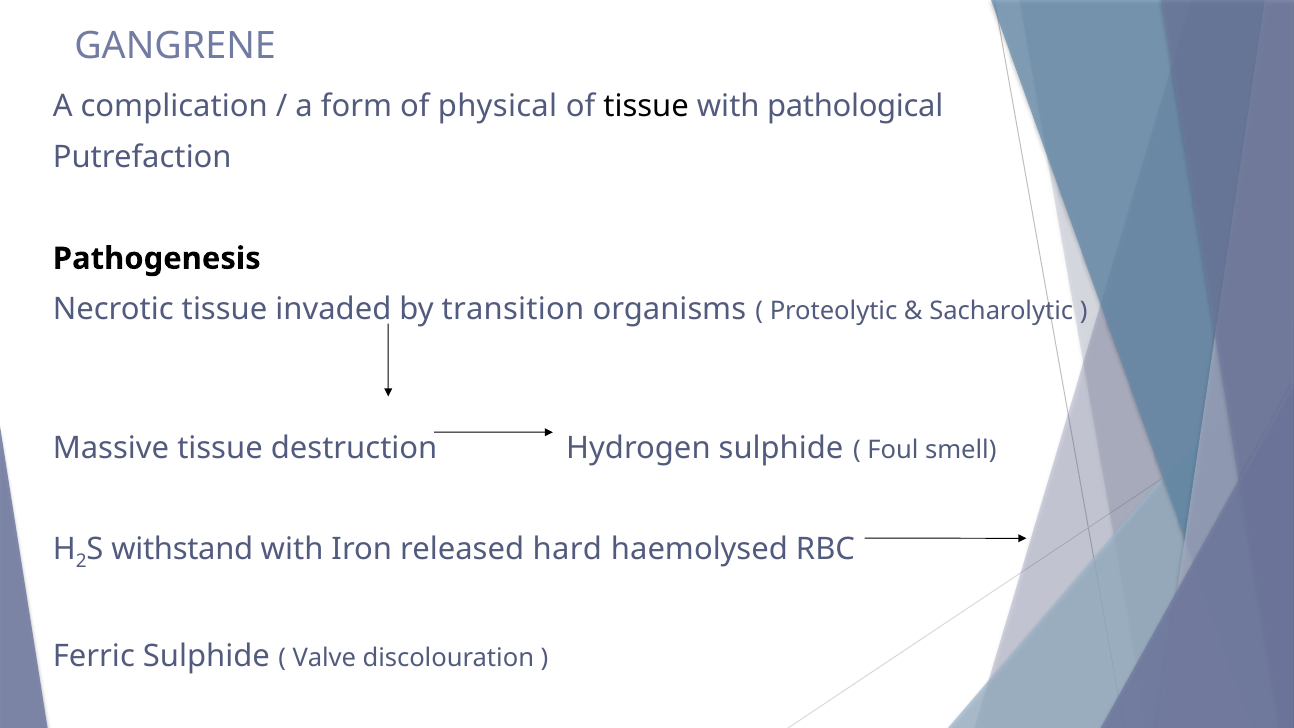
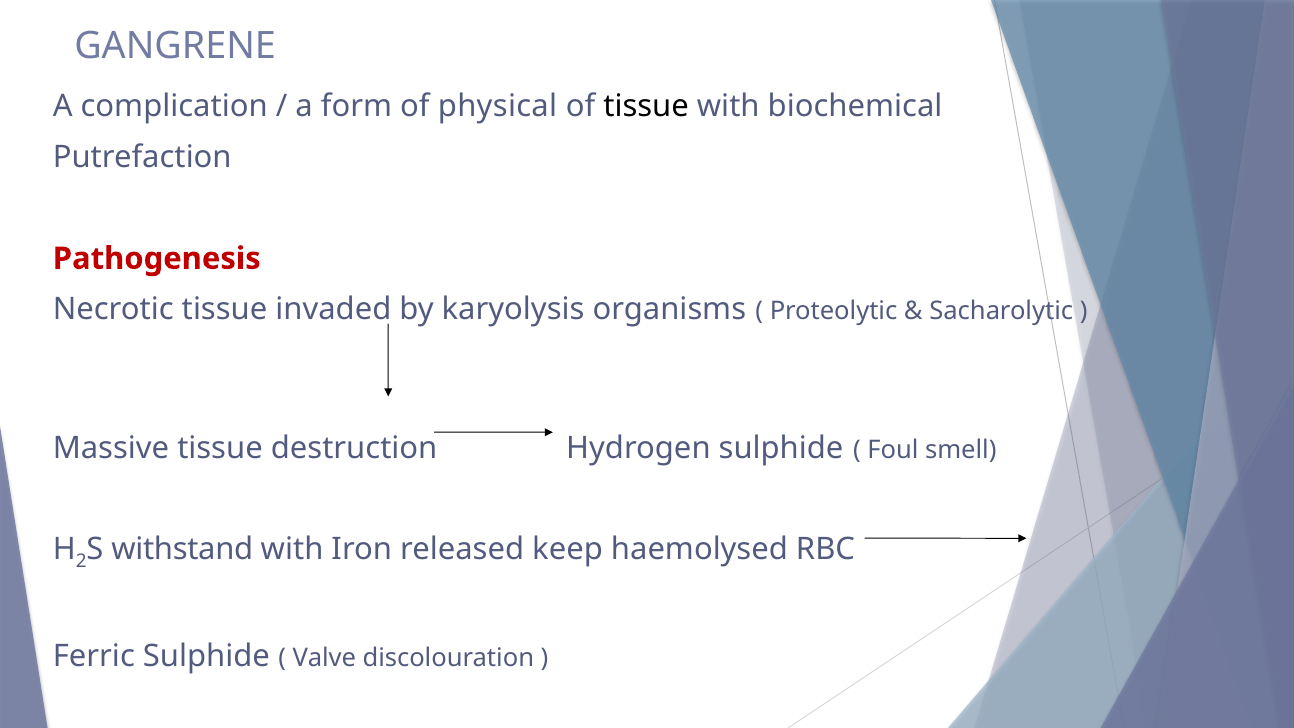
pathological: pathological -> biochemical (855, 107)
Pathogenesis colour: black -> red (157, 258)
transition: transition -> karyolysis (513, 309)
hard: hard -> keep (568, 550)
